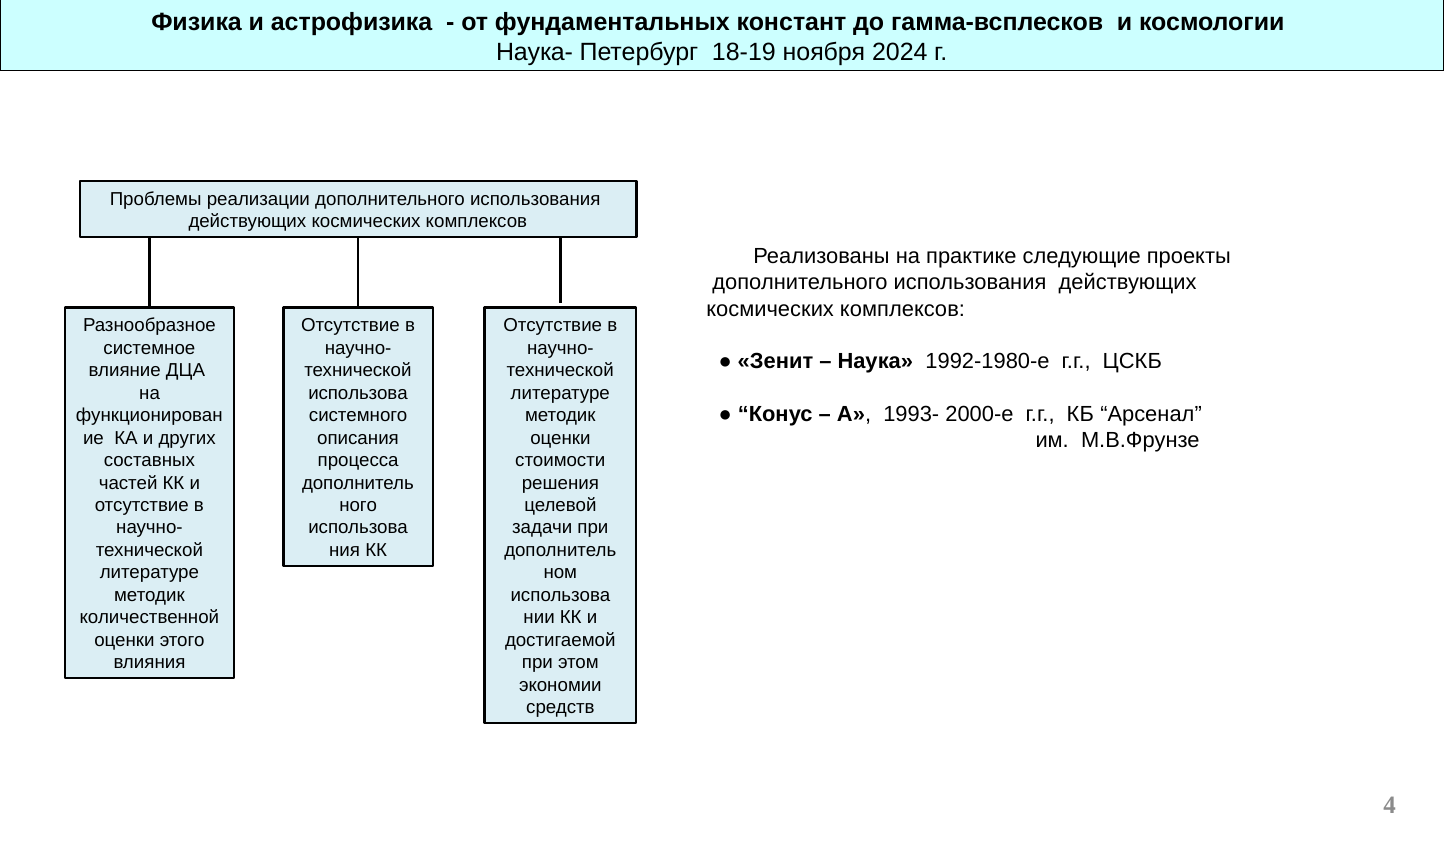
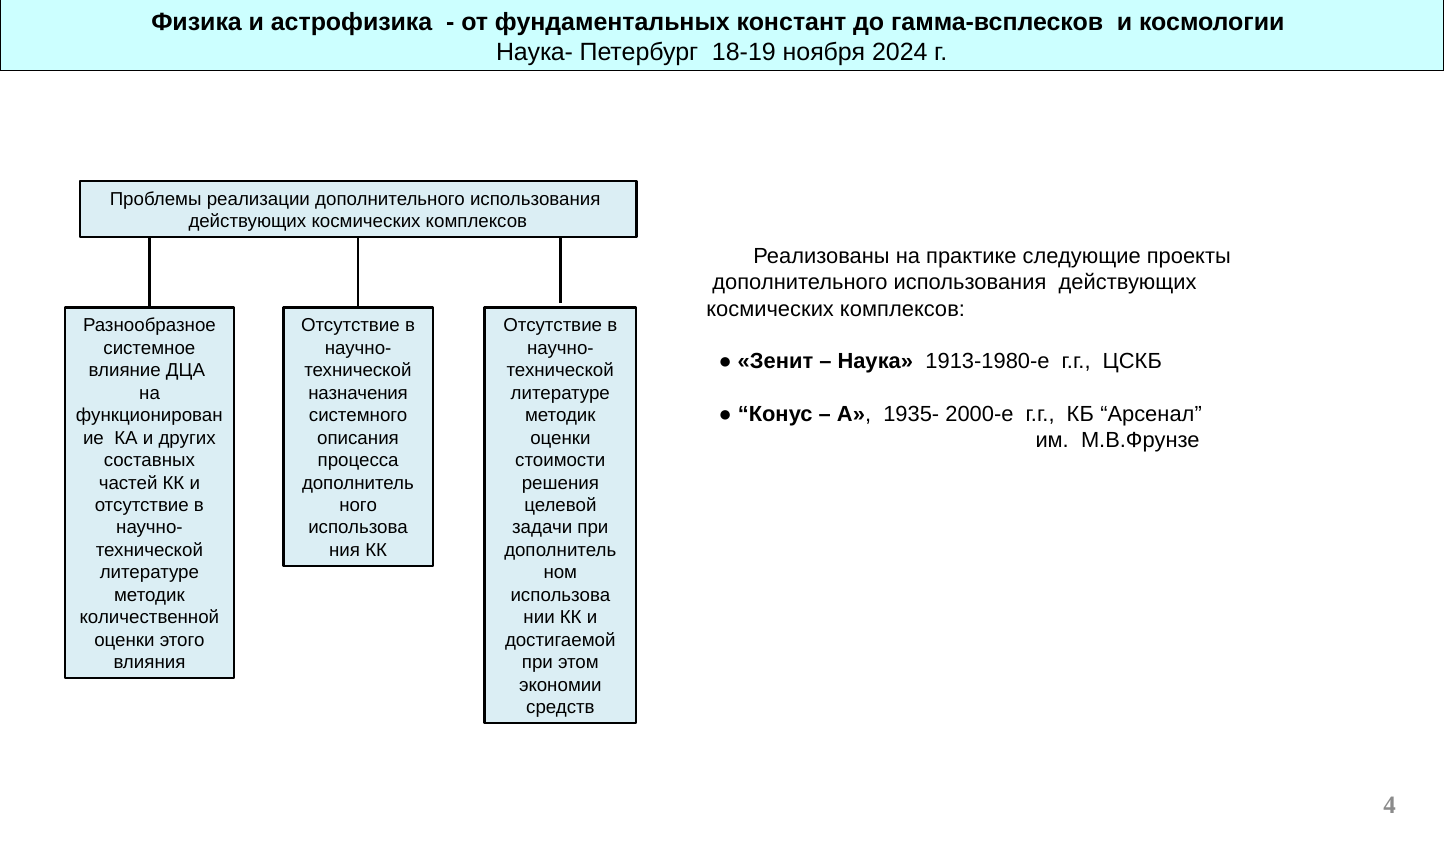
1992-1980-е: 1992-1980-е -> 1913-1980-е (987, 362)
использова: использова -> назначения (358, 393)
1993-: 1993- -> 1935- (911, 414)
